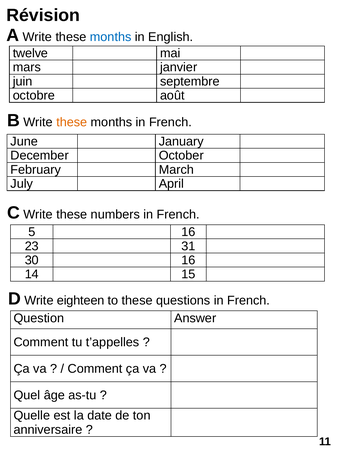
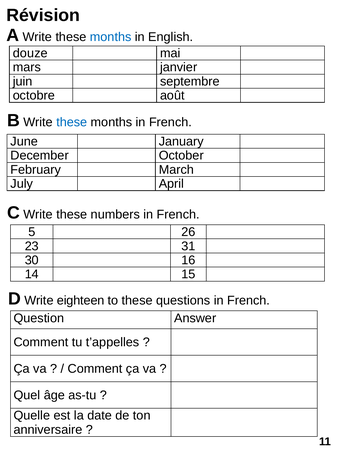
twelve: twelve -> douze (30, 53)
these colour: orange -> blue (72, 122)
5 16: 16 -> 26 (188, 232)
